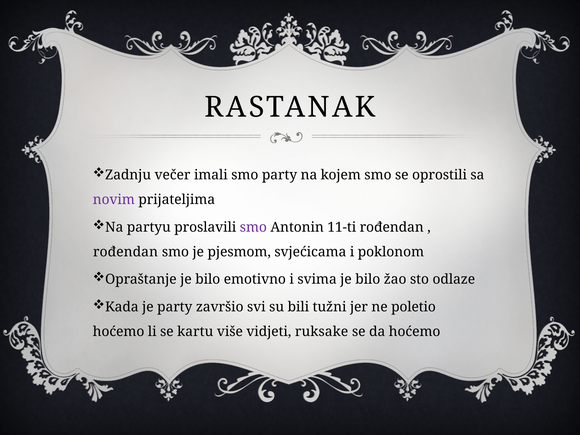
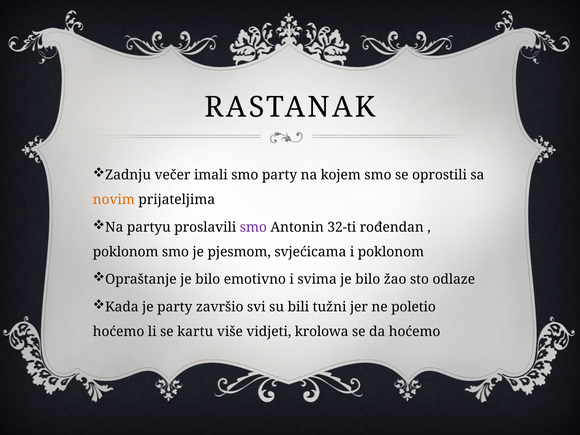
novim colour: purple -> orange (114, 200)
11-ti: 11-ti -> 32-ti (342, 227)
rođendan: rođendan -> poklonom (126, 252)
ruksake: ruksake -> krolowa (322, 332)
